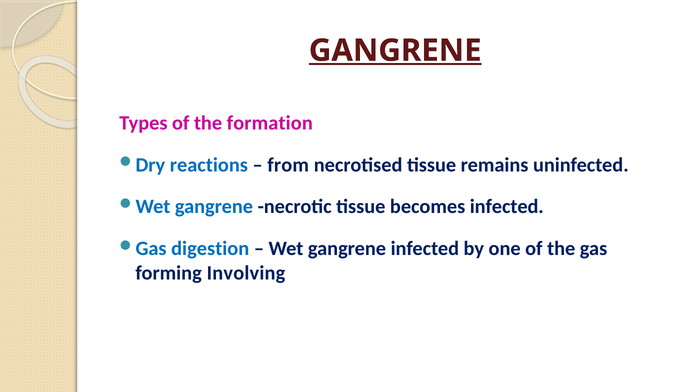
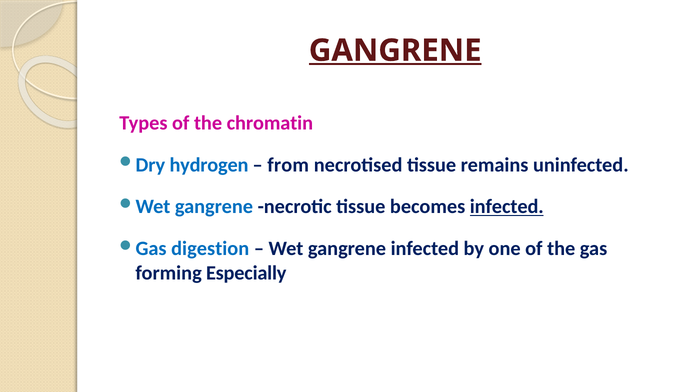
formation: formation -> chromatin (270, 123)
reactions: reactions -> hydrogen (209, 165)
infected underline: none -> present (507, 207)
Involving: Involving -> Especially (246, 273)
